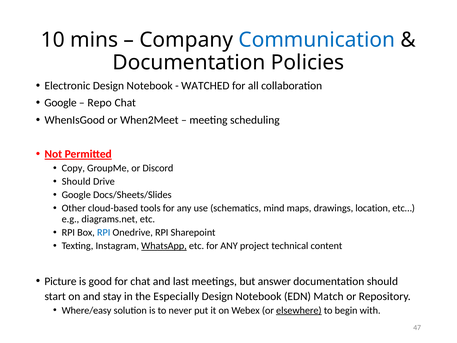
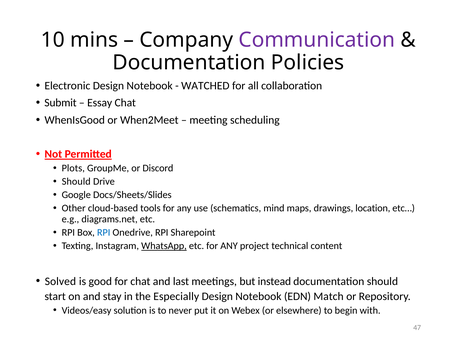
Communication colour: blue -> purple (317, 40)
Google: Google -> Submit (61, 103)
Repo: Repo -> Essay (100, 103)
Copy: Copy -> Plots (73, 168)
Picture: Picture -> Solved (60, 281)
answer: answer -> instead (274, 281)
Where/easy: Where/easy -> Videos/easy (87, 310)
elsewhere underline: present -> none (299, 310)
